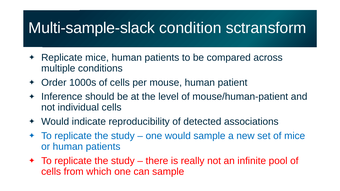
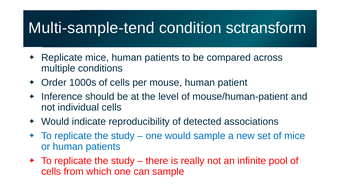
Multi-sample-slack: Multi-sample-slack -> Multi-sample-tend (92, 28)
